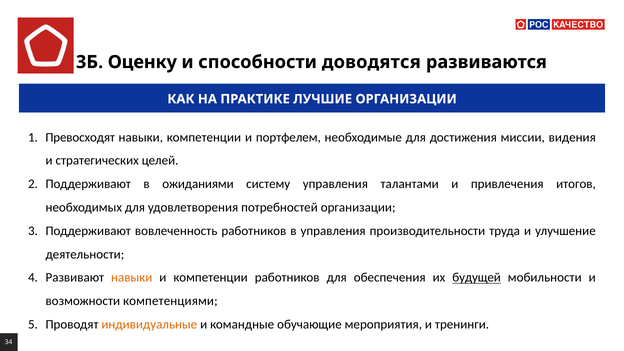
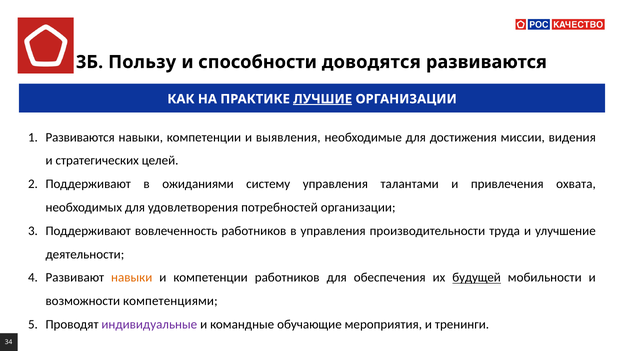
Оценку: Оценку -> Пользу (142, 62)
ЛУЧШИЕ underline: none -> present (323, 99)
Превосходят: Превосходят -> Развиваются (80, 137)
портфелем: портфелем -> выявления (288, 137)
итогов: итогов -> охвата (576, 184)
индивидуальные colour: orange -> purple (149, 324)
